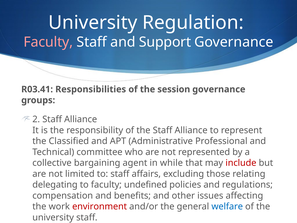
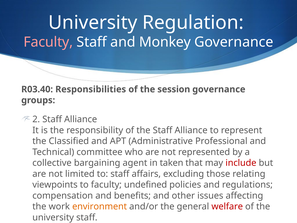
Support: Support -> Monkey (165, 42)
R03.41: R03.41 -> R03.40 (37, 89)
while: while -> taken (172, 163)
delegating: delegating -> viewpoints (55, 185)
environment colour: red -> orange (100, 206)
welfare colour: blue -> red (227, 206)
